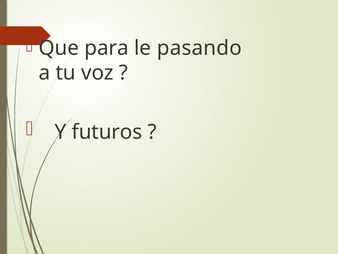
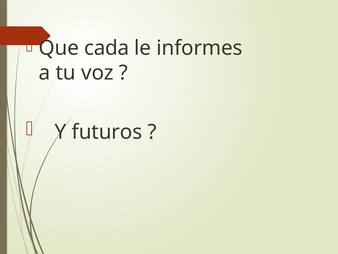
para: para -> cada (107, 48)
pasando: pasando -> informes (200, 48)
